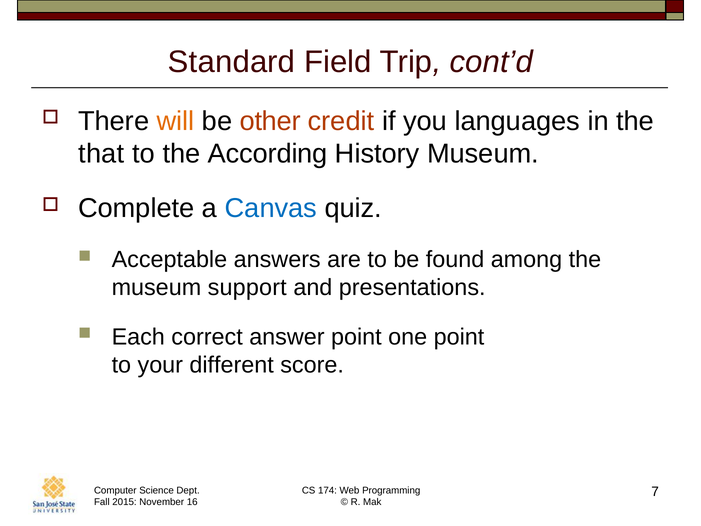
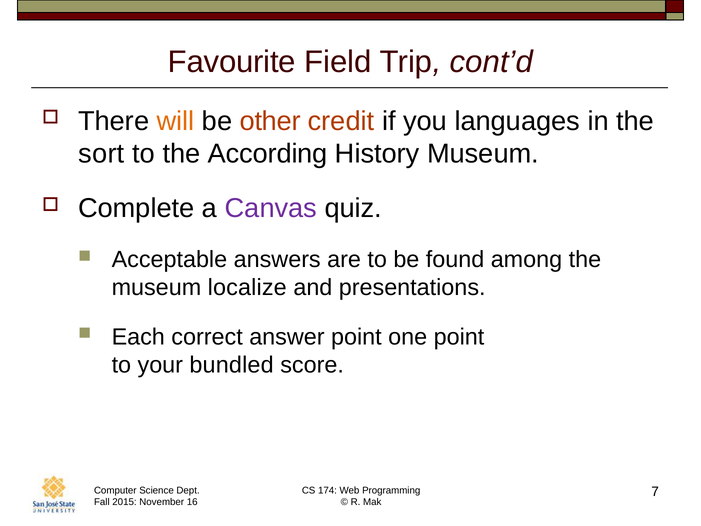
Standard: Standard -> Favourite (232, 62)
that: that -> sort (101, 154)
Canvas colour: blue -> purple (271, 208)
support: support -> localize (247, 288)
different: different -> bundled (232, 365)
